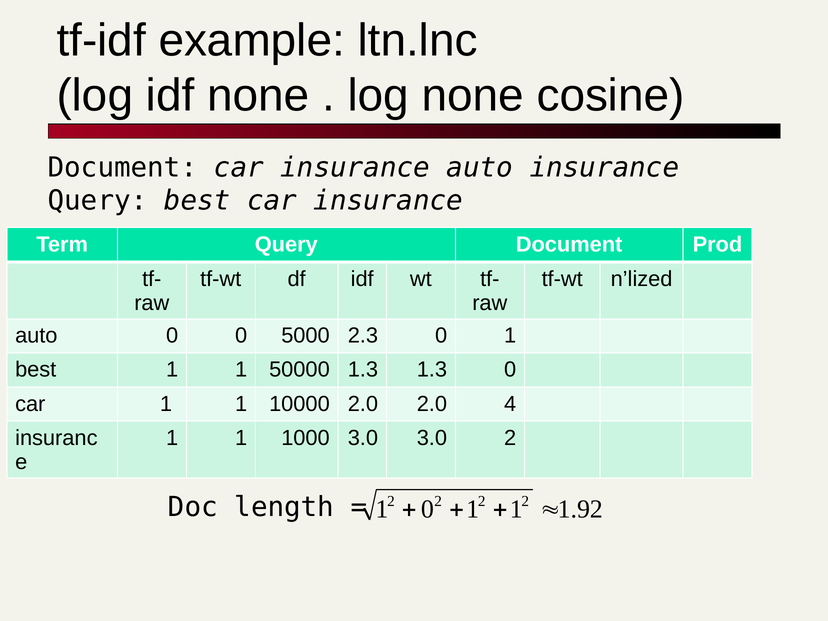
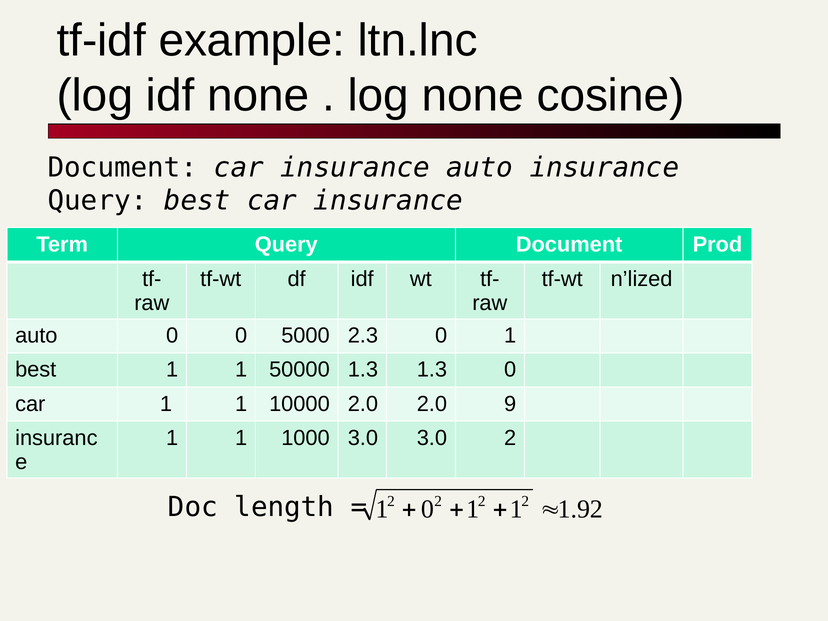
4: 4 -> 9 (510, 404)
